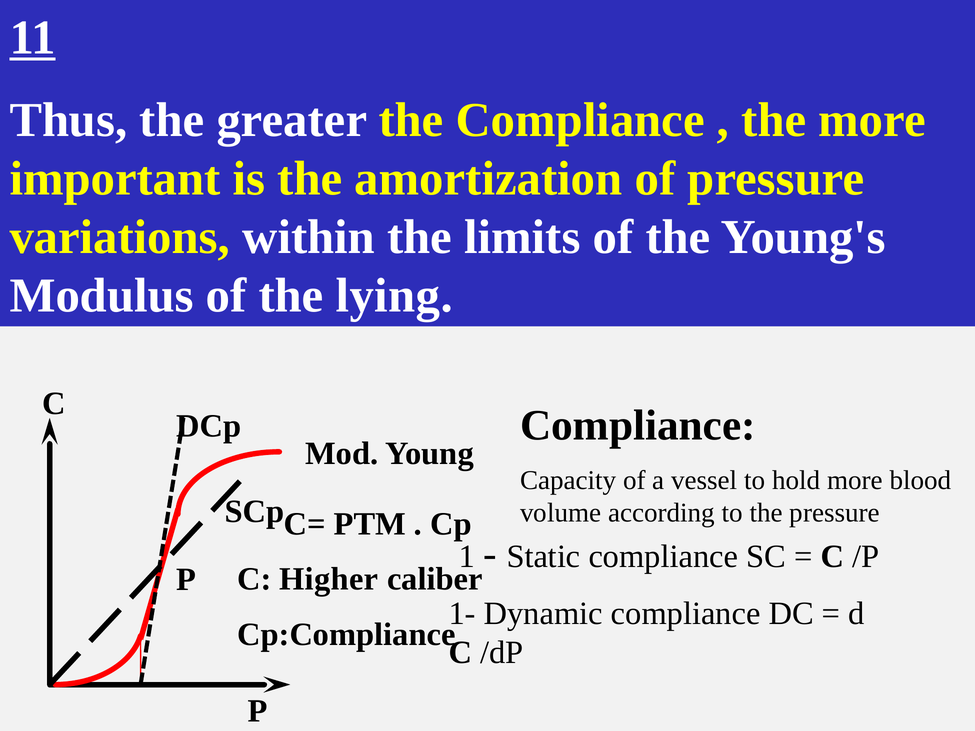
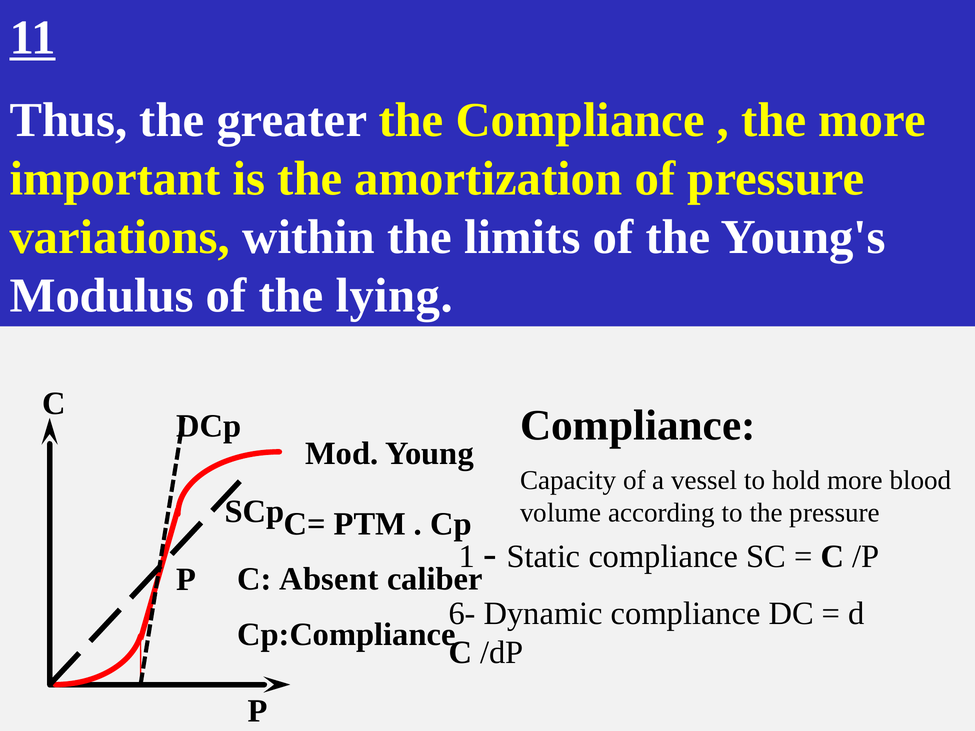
Higher: Higher -> Absent (329, 579)
1-: 1- -> 6- (462, 614)
